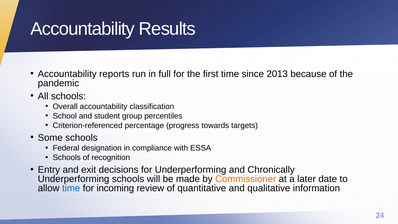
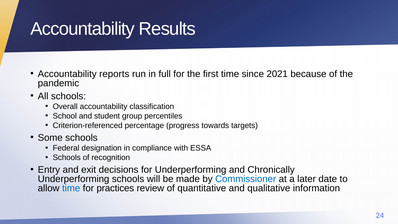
2013: 2013 -> 2021 (277, 74)
Commissioner colour: orange -> blue (246, 179)
incoming: incoming -> practices (115, 188)
